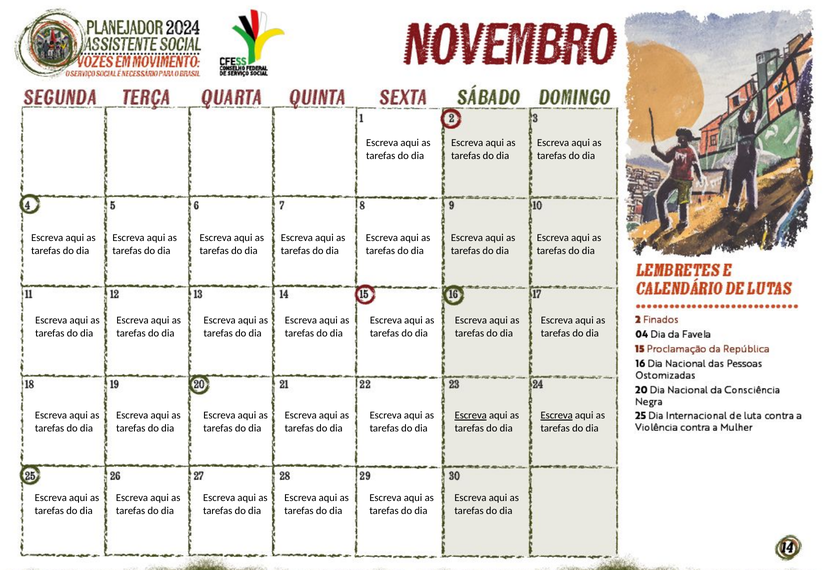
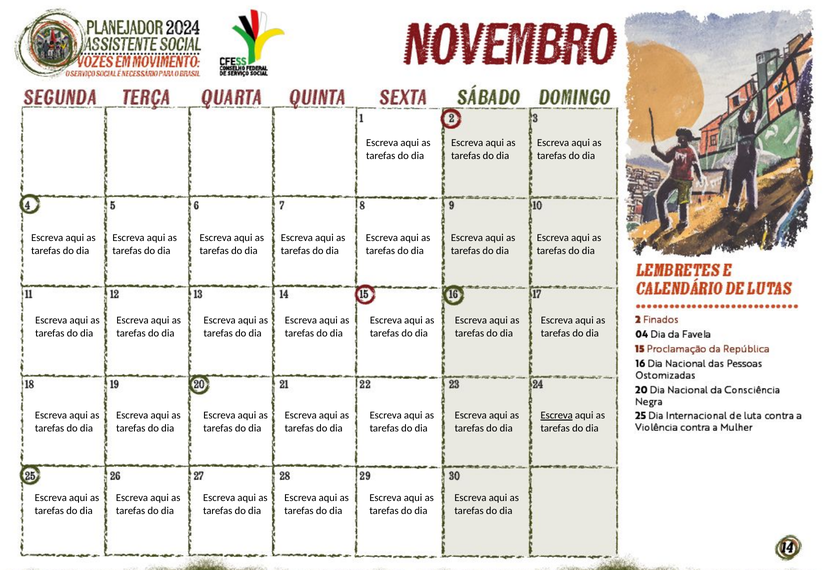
Escreva underline: present -> none (471, 416)
